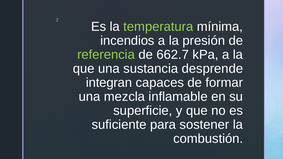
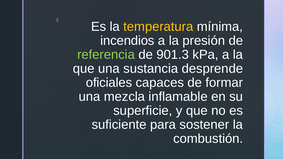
temperatura colour: light green -> yellow (158, 27)
662.7: 662.7 -> 901.3 (173, 55)
integran: integran -> oficiales (109, 83)
